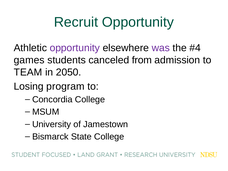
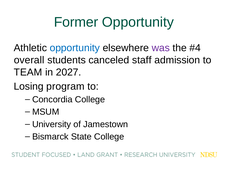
Recruit: Recruit -> Former (76, 22)
opportunity colour: purple -> blue (75, 48)
games: games -> overall (29, 60)
from: from -> staff (142, 60)
2050: 2050 -> 2027 (69, 72)
